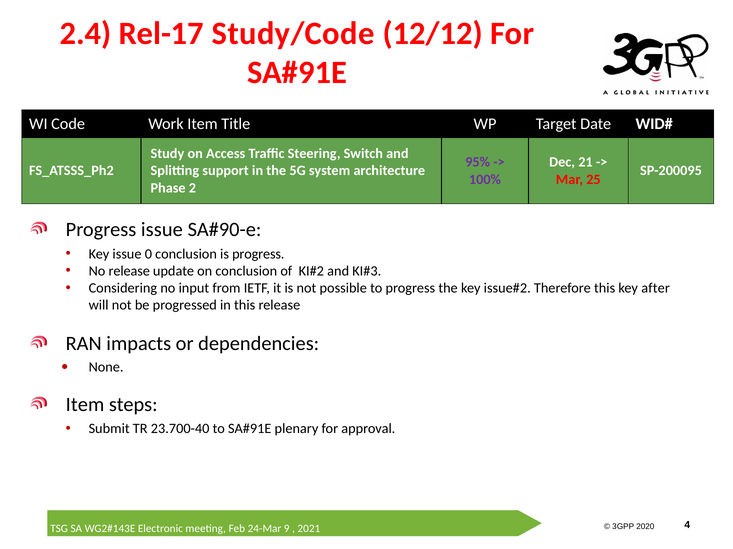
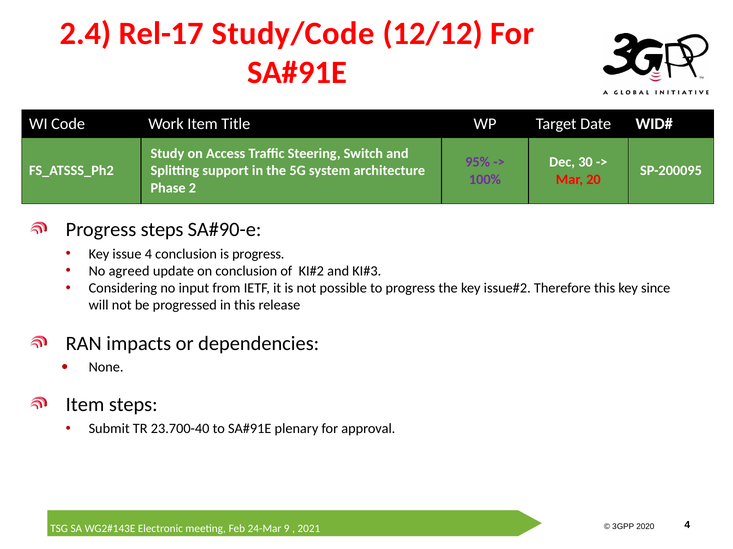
21: 21 -> 30 (585, 162)
25: 25 -> 20 (593, 180)
Progress issue: issue -> steps (162, 230)
issue 0: 0 -> 4 (148, 254)
No release: release -> agreed (129, 271)
after: after -> since (656, 288)
